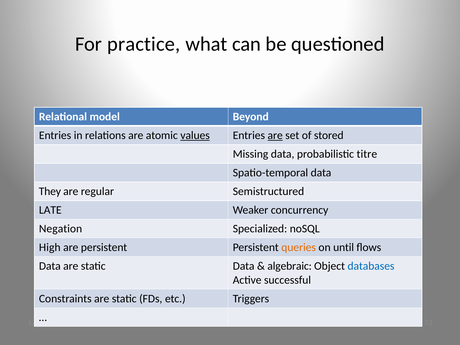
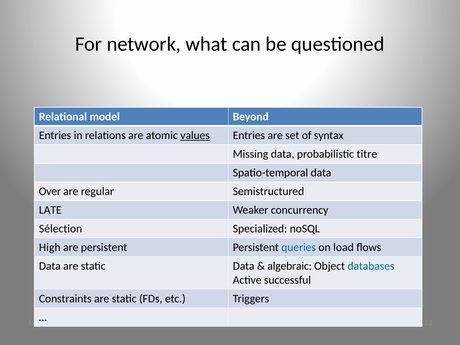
practice: practice -> network (144, 44)
are underline: present -> none (275, 135)
stored: stored -> syntax (329, 135)
They: They -> Over (50, 191)
Negation: Negation -> Sélection (61, 229)
queries colour: orange -> blue (299, 247)
until: until -> load (343, 247)
